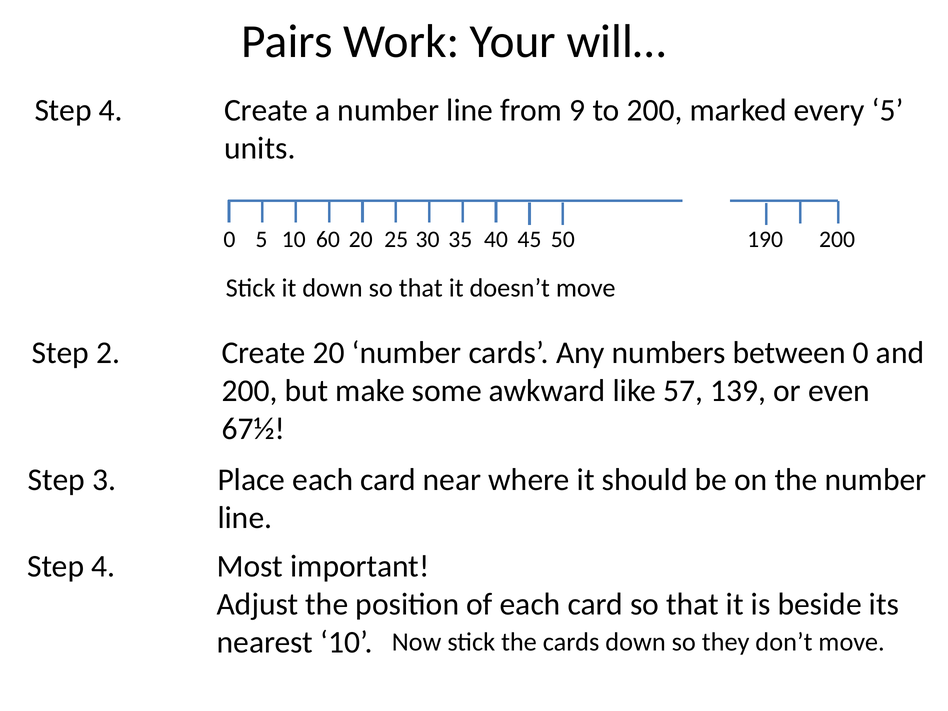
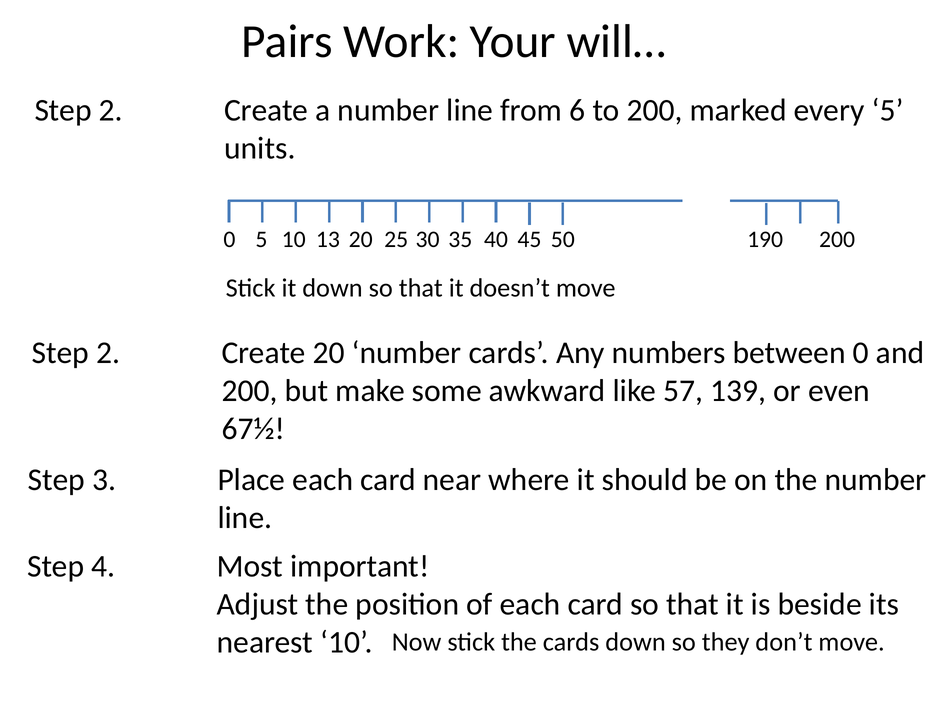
4: 4 -> 2 (111, 110)
9: 9 -> 6 (577, 110)
60: 60 -> 13 (328, 240)
